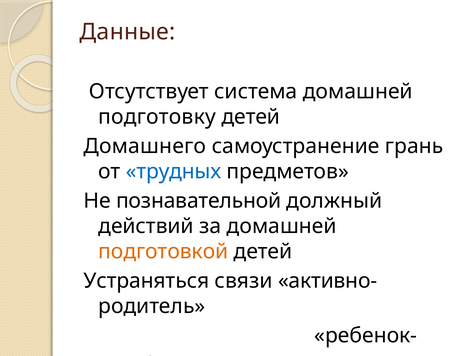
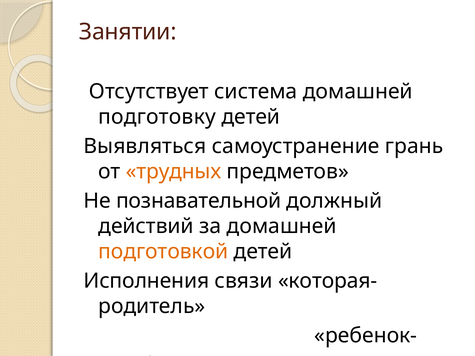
Данные: Данные -> Занятии (128, 32)
Домашнего: Домашнего -> Выявляться (145, 146)
трудных colour: blue -> orange (174, 172)
Устраняться: Устраняться -> Исполнения (146, 281)
активно-: активно- -> которая- (328, 281)
